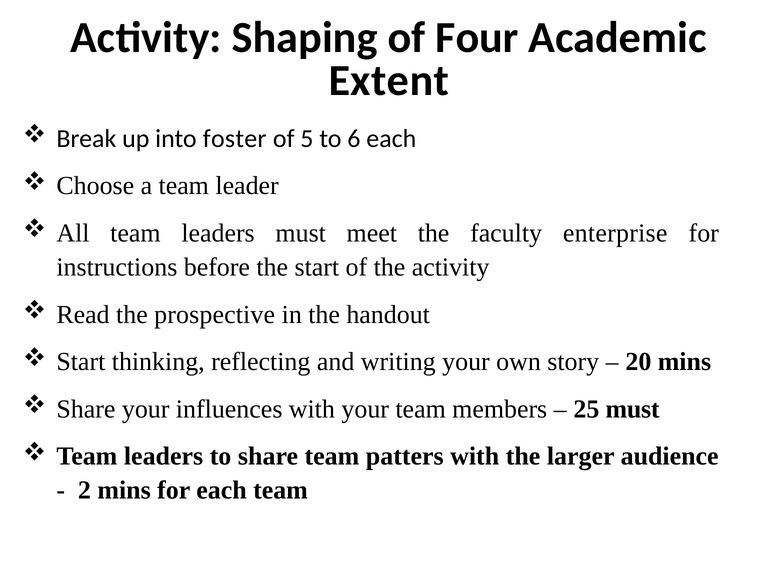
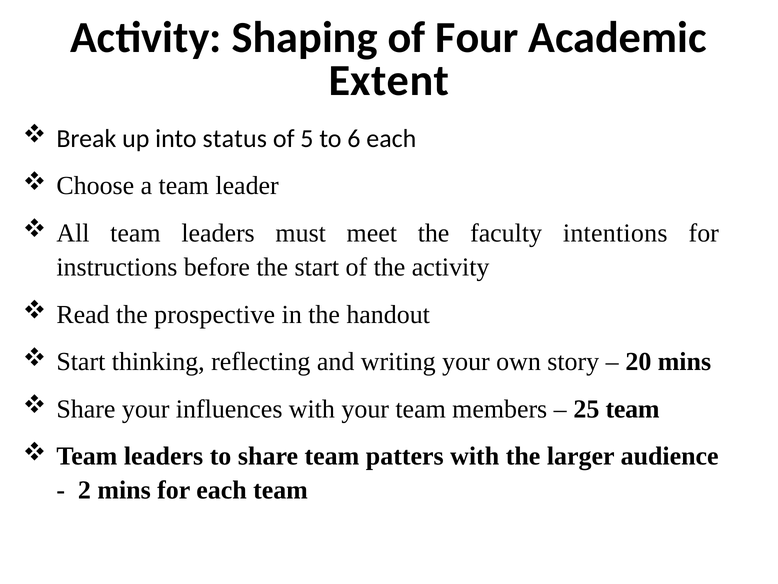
foster: foster -> status (235, 138)
enterprise: enterprise -> intentions (615, 233)
25 must: must -> team (633, 409)
